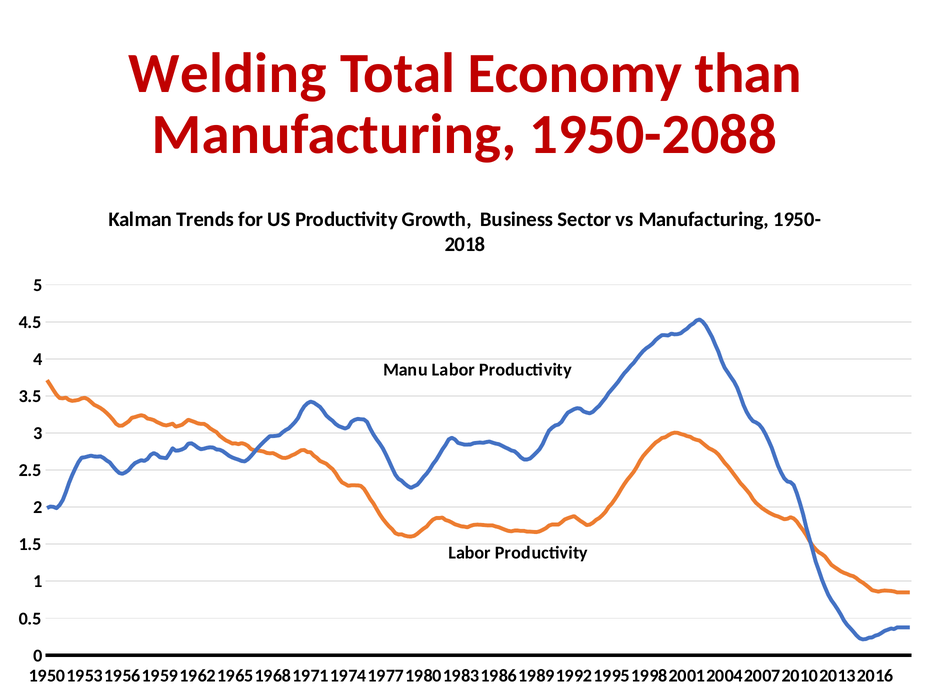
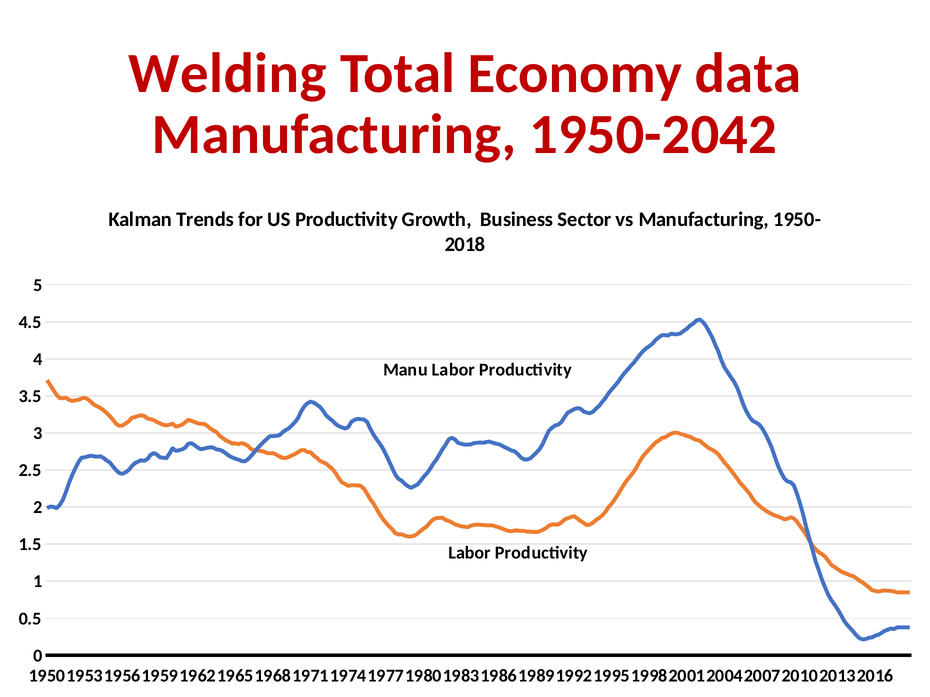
than: than -> data (748, 73)
1950-2088: 1950-2088 -> 1950-2042 (653, 135)
